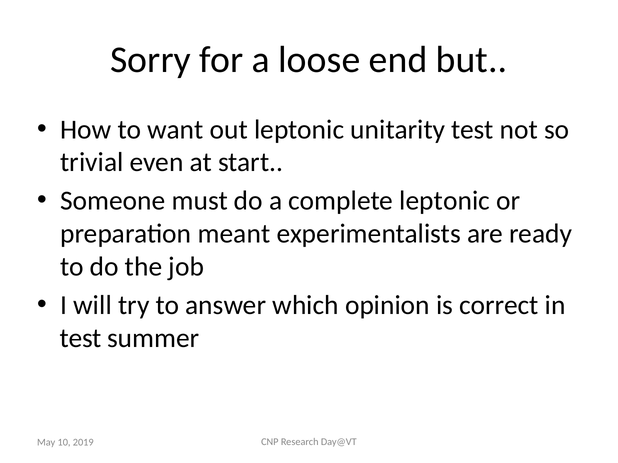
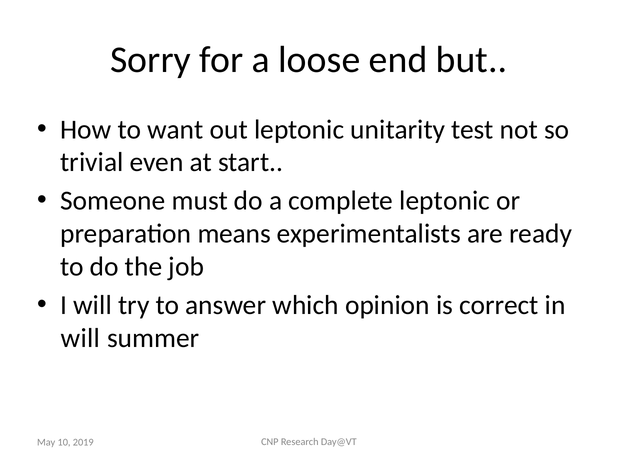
meant: meant -> means (234, 234)
test: test -> will (80, 338)
